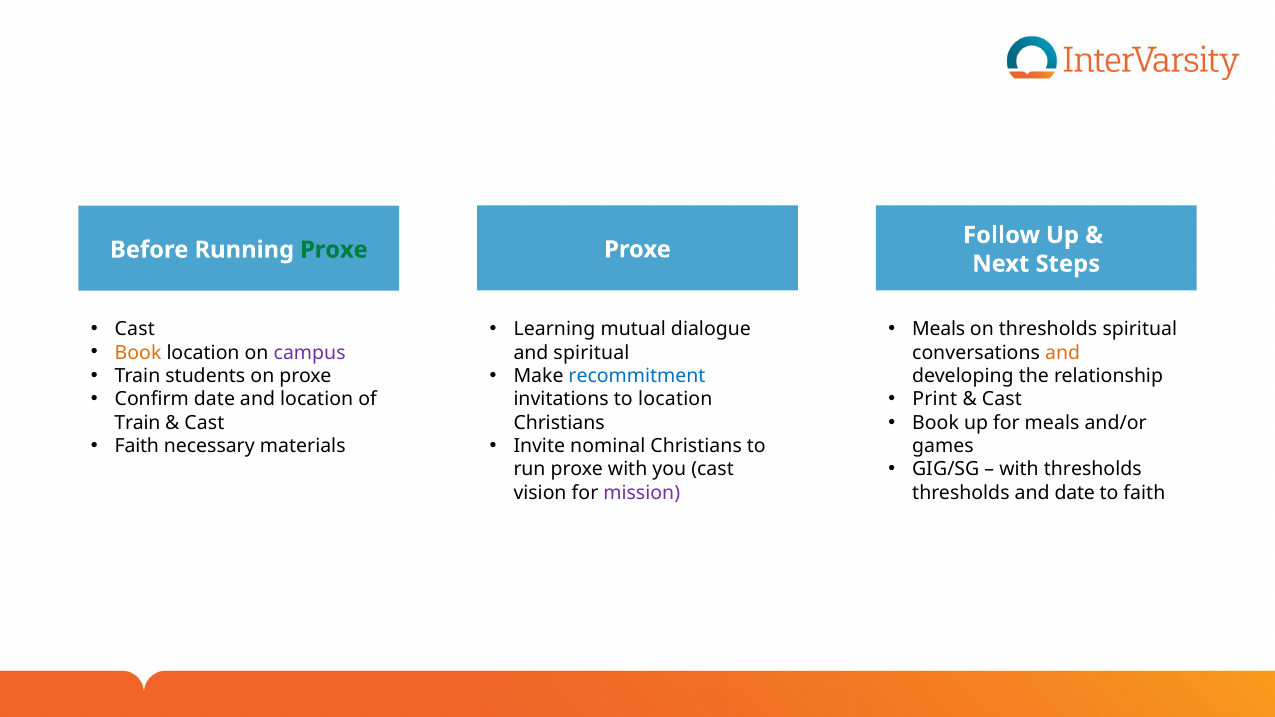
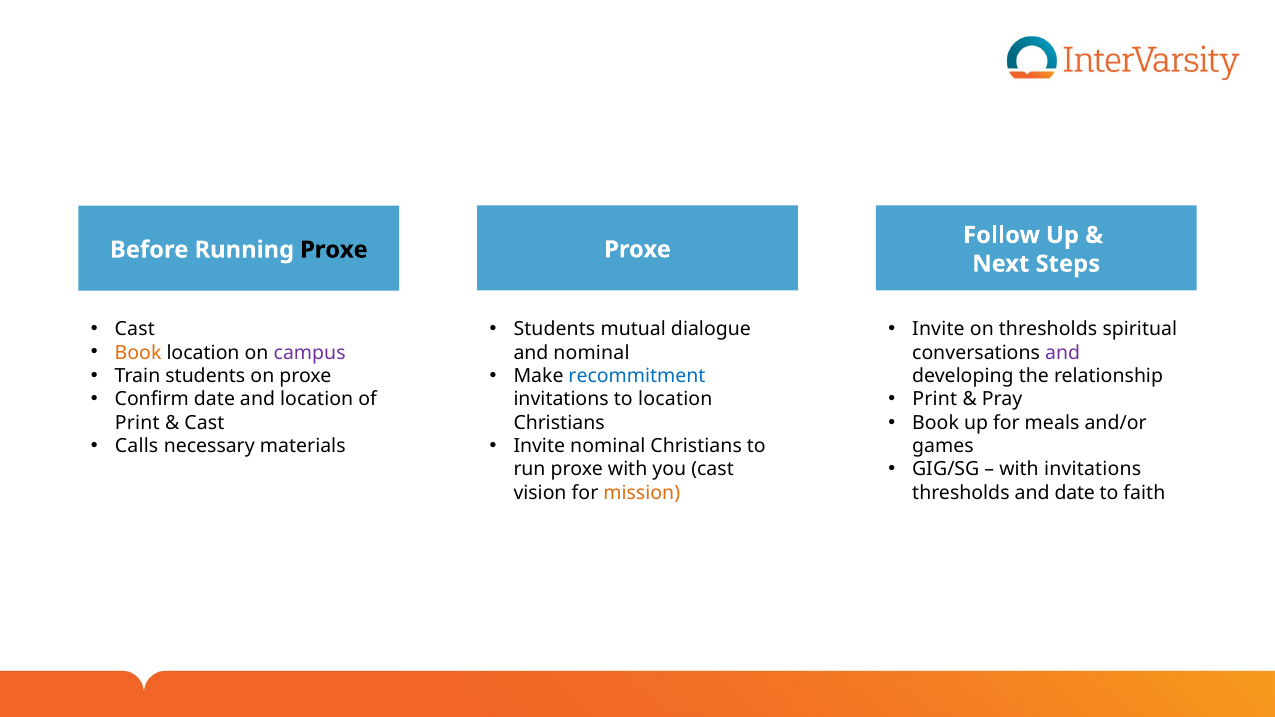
Proxe colour: green -> black (334, 250)
Learning: Learning -> Students (554, 329)
Meals: Meals -> Invite (938, 329)
and spiritual: spiritual -> nominal (591, 353)
and colour: orange -> purple (1063, 353)
Cast: Cast -> Pray (1002, 400)
Train: Train -> Print (137, 423)
Faith: Faith -> Calls (137, 446)
with thresholds: thresholds -> invitations (1093, 470)
mission colour: purple -> orange (642, 493)
